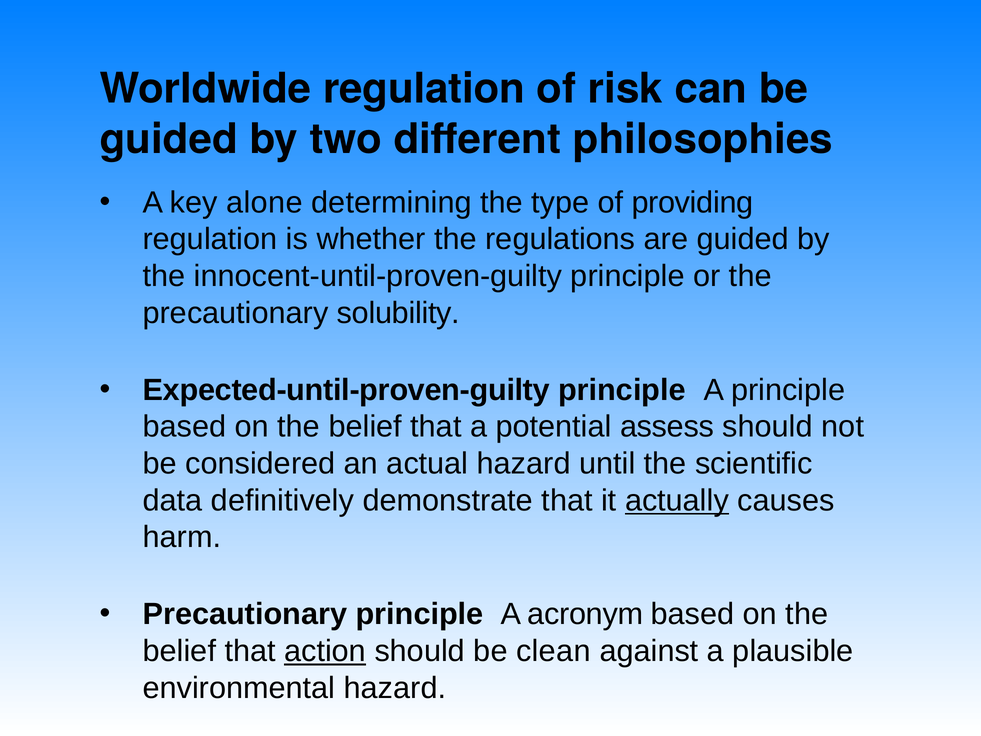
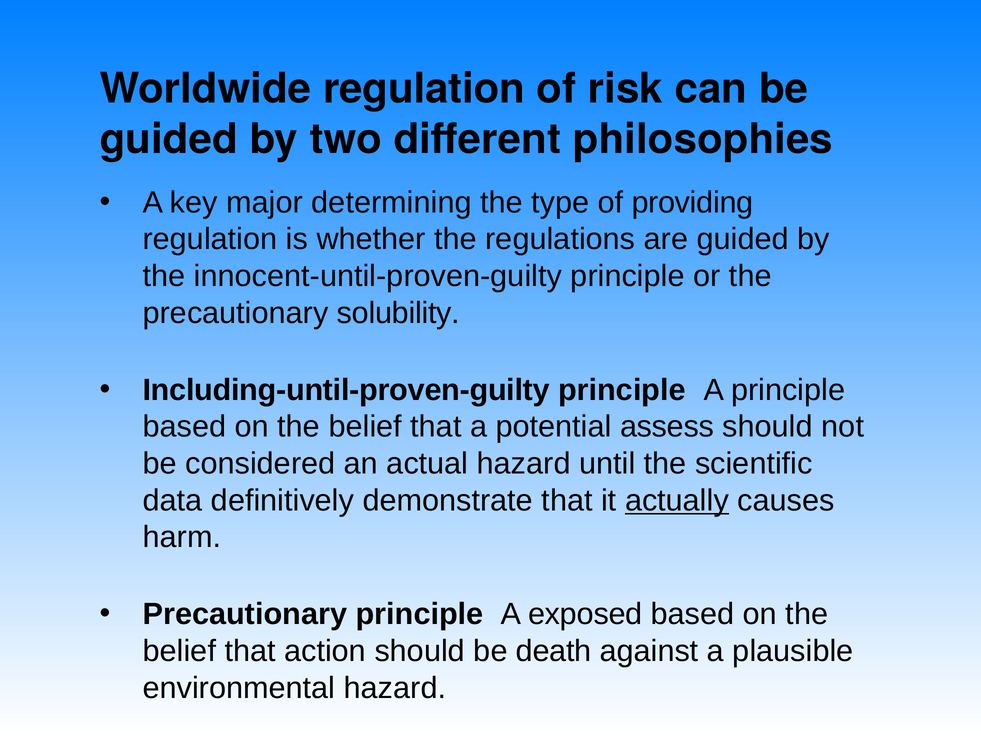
alone: alone -> major (265, 202)
Expected-until-proven-guilty: Expected-until-proven-guilty -> Including-until-proven-guilty (346, 390)
acronym: acronym -> exposed (585, 614)
action underline: present -> none (325, 651)
clean: clean -> death (554, 651)
